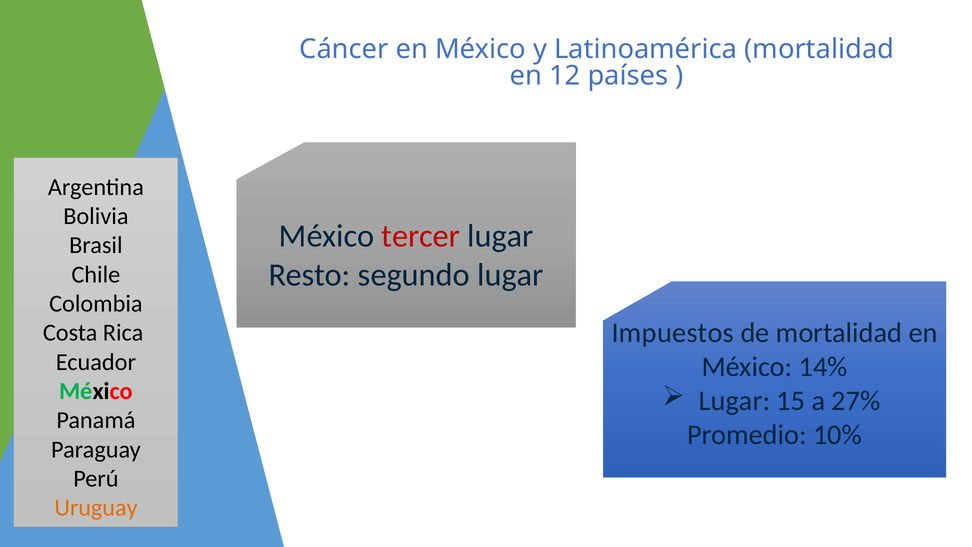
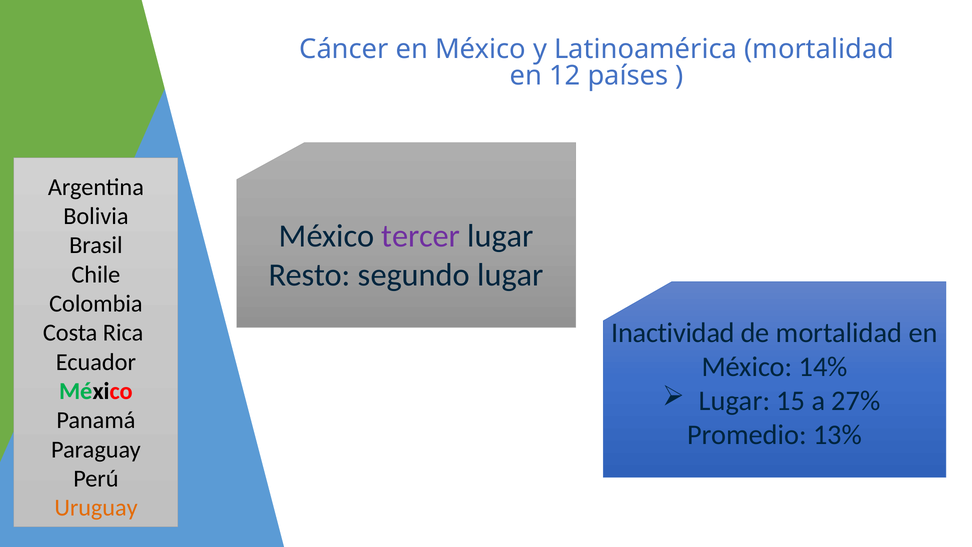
tercer colour: red -> purple (421, 236)
Impuestos: Impuestos -> Inactividad (673, 333)
10%: 10% -> 13% (838, 435)
